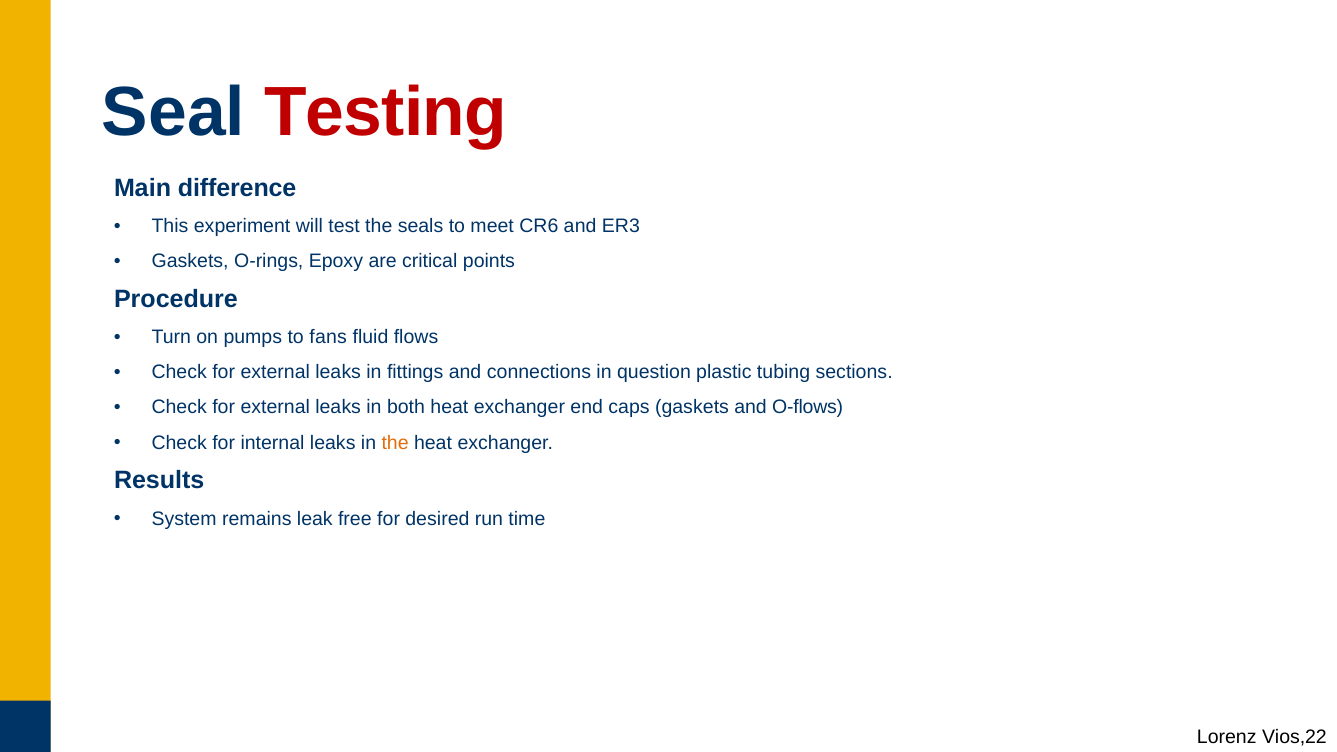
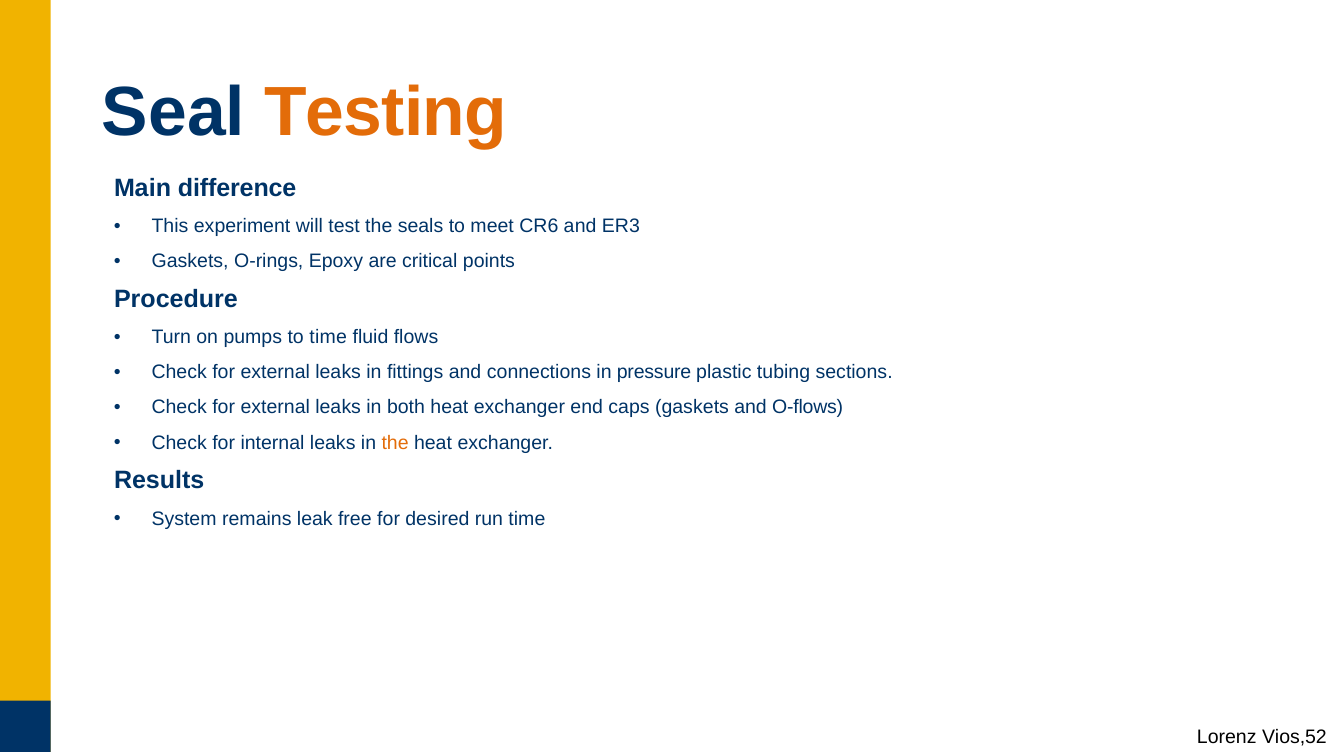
Testing colour: red -> orange (386, 112)
to fans: fans -> time (328, 337)
question: question -> pressure (654, 373)
Vios,22: Vios,22 -> Vios,52 (1294, 737)
